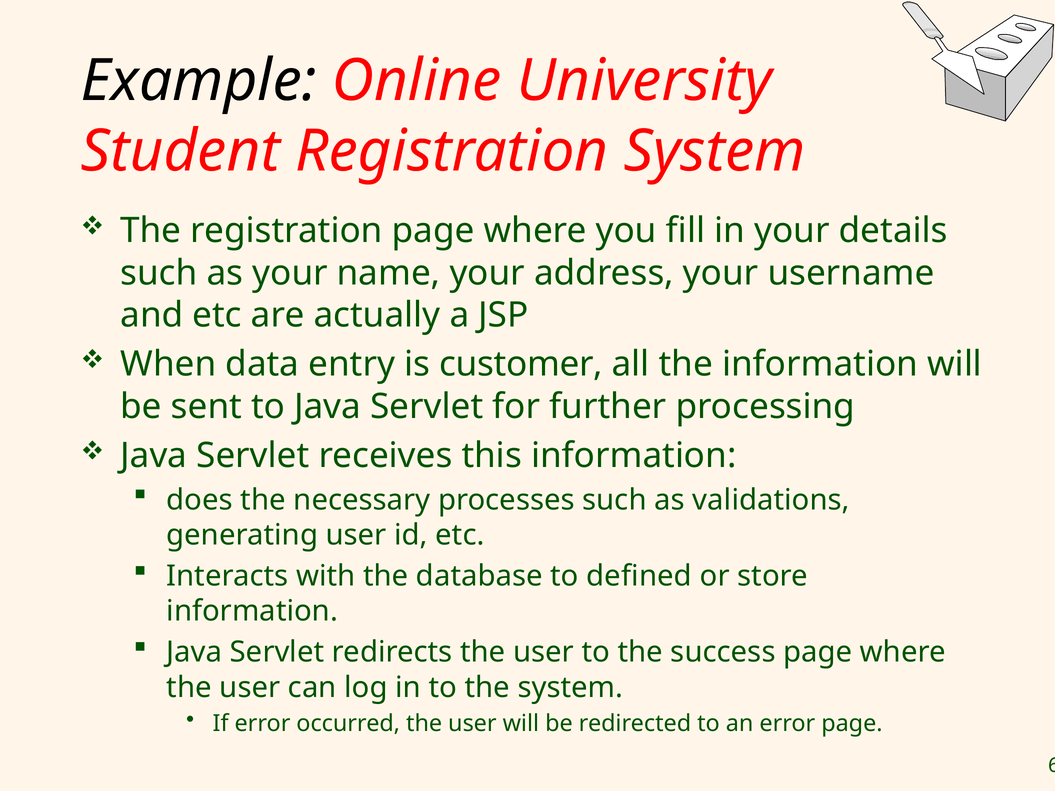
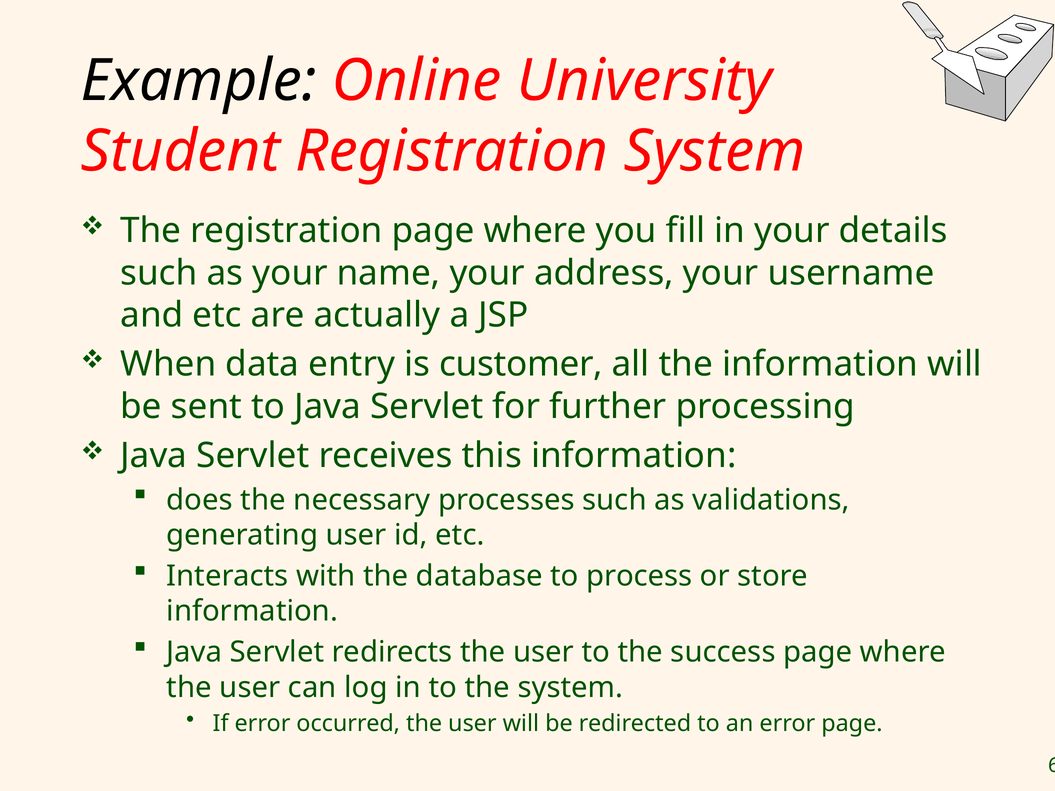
defined: defined -> process (639, 576)
